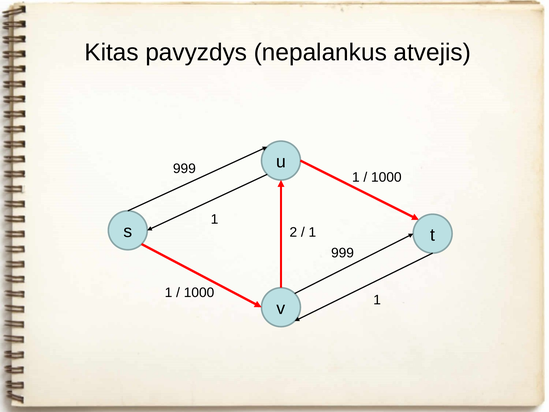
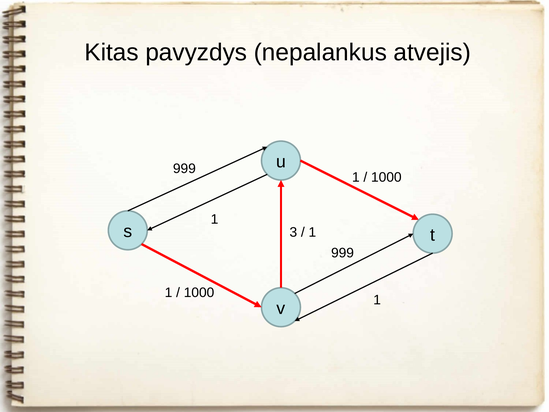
2: 2 -> 3 (293, 232)
